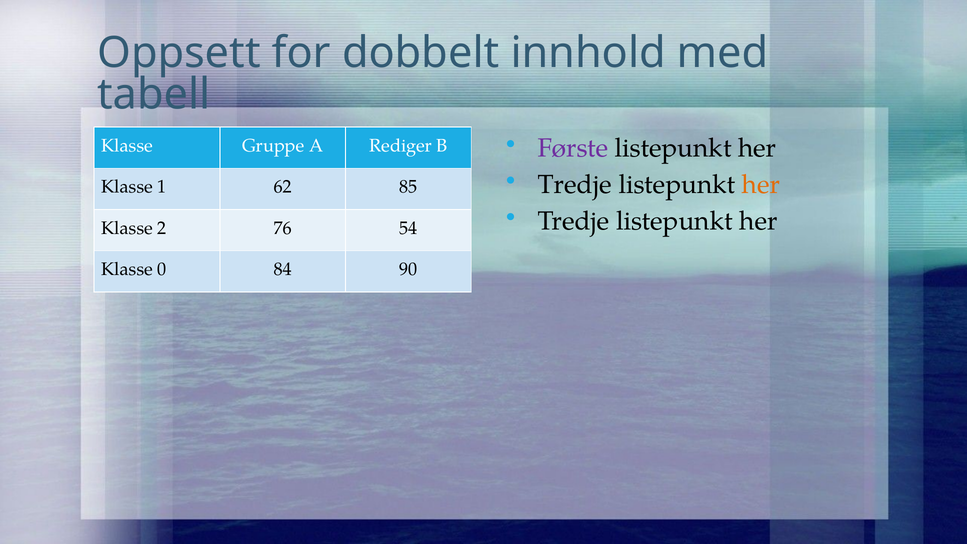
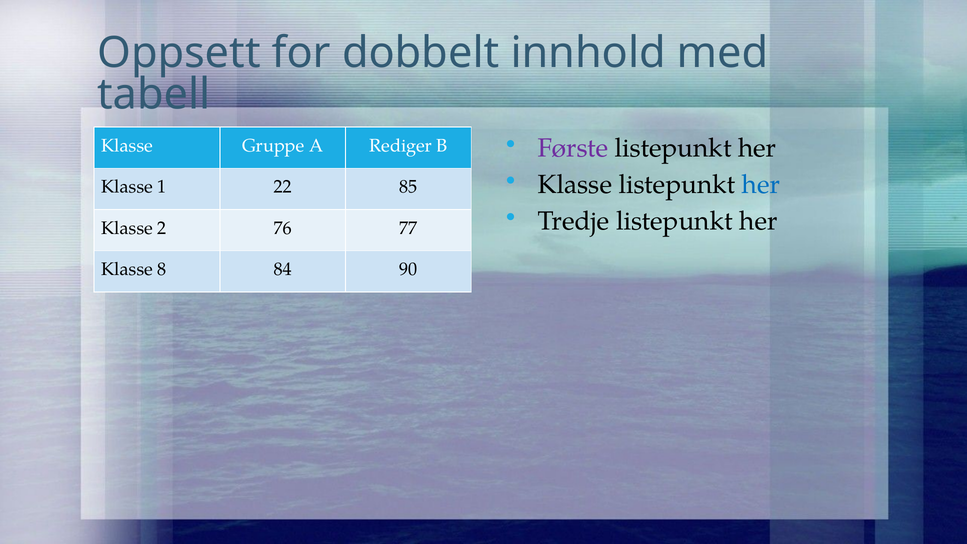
Tredje: Tredje -> Klasse (575, 185)
her colour: orange -> blue (761, 185)
62: 62 -> 22 (283, 187)
54: 54 -> 77 (408, 228)
0: 0 -> 8 (162, 269)
